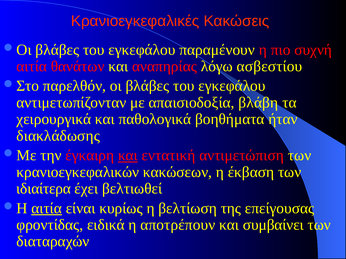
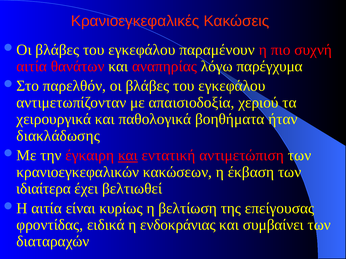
ασβεστίου: ασβεστίου -> παρέγχυμα (270, 66)
βλάβη: βλάβη -> χεριού (258, 103)
αιτία underline: present -> none (47, 209)
αποτρέπουν: αποτρέπουν -> ενδοκράνιας (178, 225)
